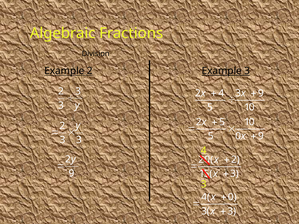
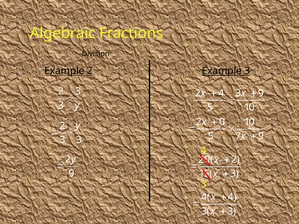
2 5: 5 -> 0 (222, 122)
0: 0 -> 7 (238, 136)
0: 0 -> 4 (232, 197)
